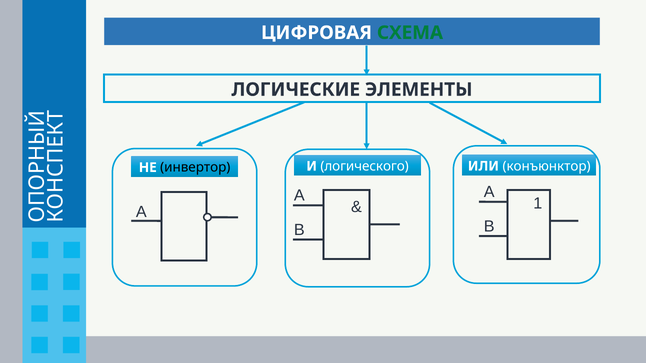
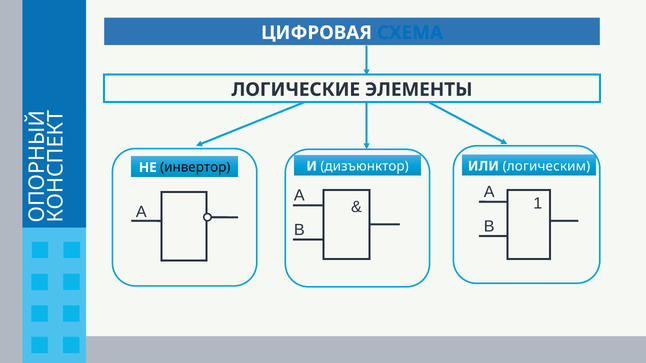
СХЕМА colour: green -> blue (410, 33)
конъюнктор: конъюнктор -> логическим (546, 166)
логического: логического -> дизъюнктор (365, 166)
